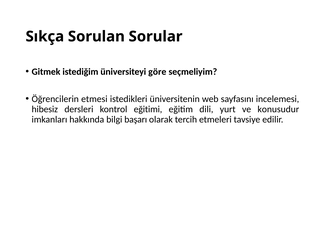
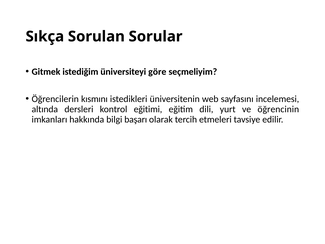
etmesi: etmesi -> kısmını (94, 99)
hibesiz: hibesiz -> altında (45, 109)
konusudur: konusudur -> öğrencinin (278, 109)
